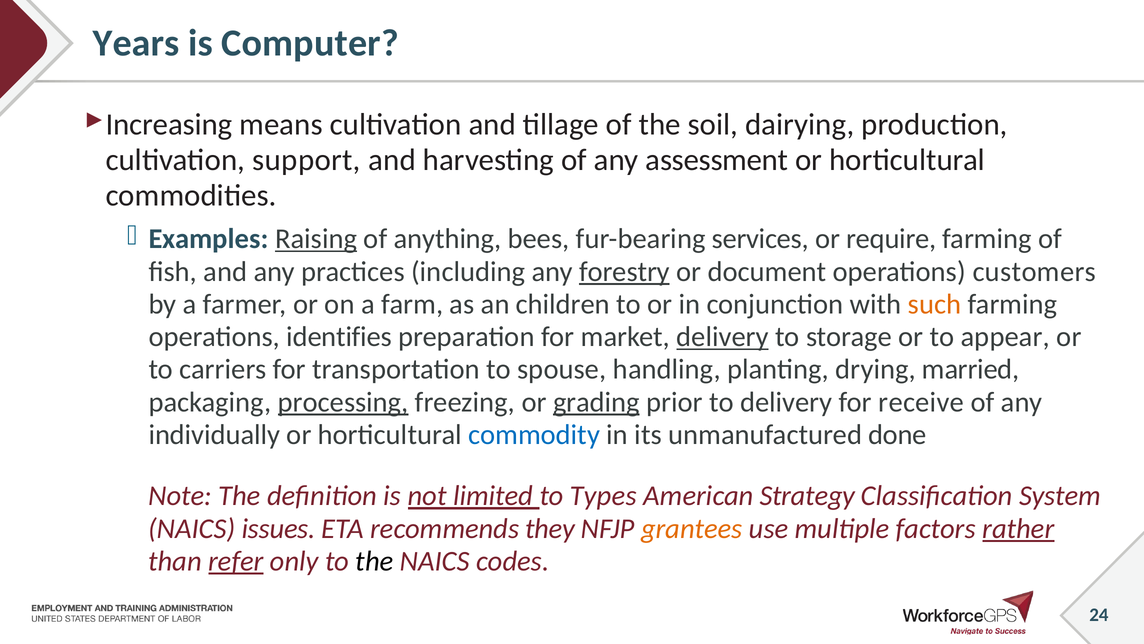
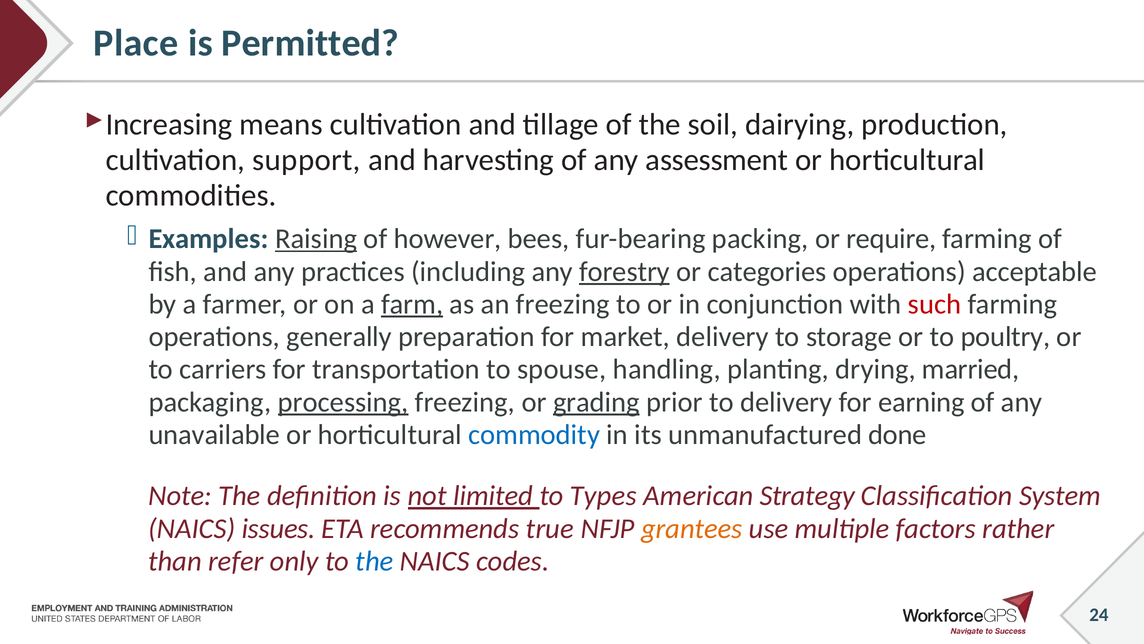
Years: Years -> Place (136, 43)
Computer: Computer -> Permitted (310, 43)
anything: anything -> however (448, 239)
services: services -> packing (760, 239)
document: document -> categories (767, 271)
customers: customers -> acceptable (1034, 271)
farm underline: none -> present (412, 304)
an children: children -> freezing (563, 304)
such colour: orange -> red (935, 304)
identifies: identifies -> generally (339, 337)
delivery underline: present -> none (723, 337)
appear: appear -> poultry (1005, 337)
receive: receive -> earning (921, 402)
individually: individually -> unavailable (214, 434)
they: they -> true (550, 528)
rather underline: present -> none (1018, 528)
refer underline: present -> none (236, 561)
the colour: black -> blue (374, 561)
